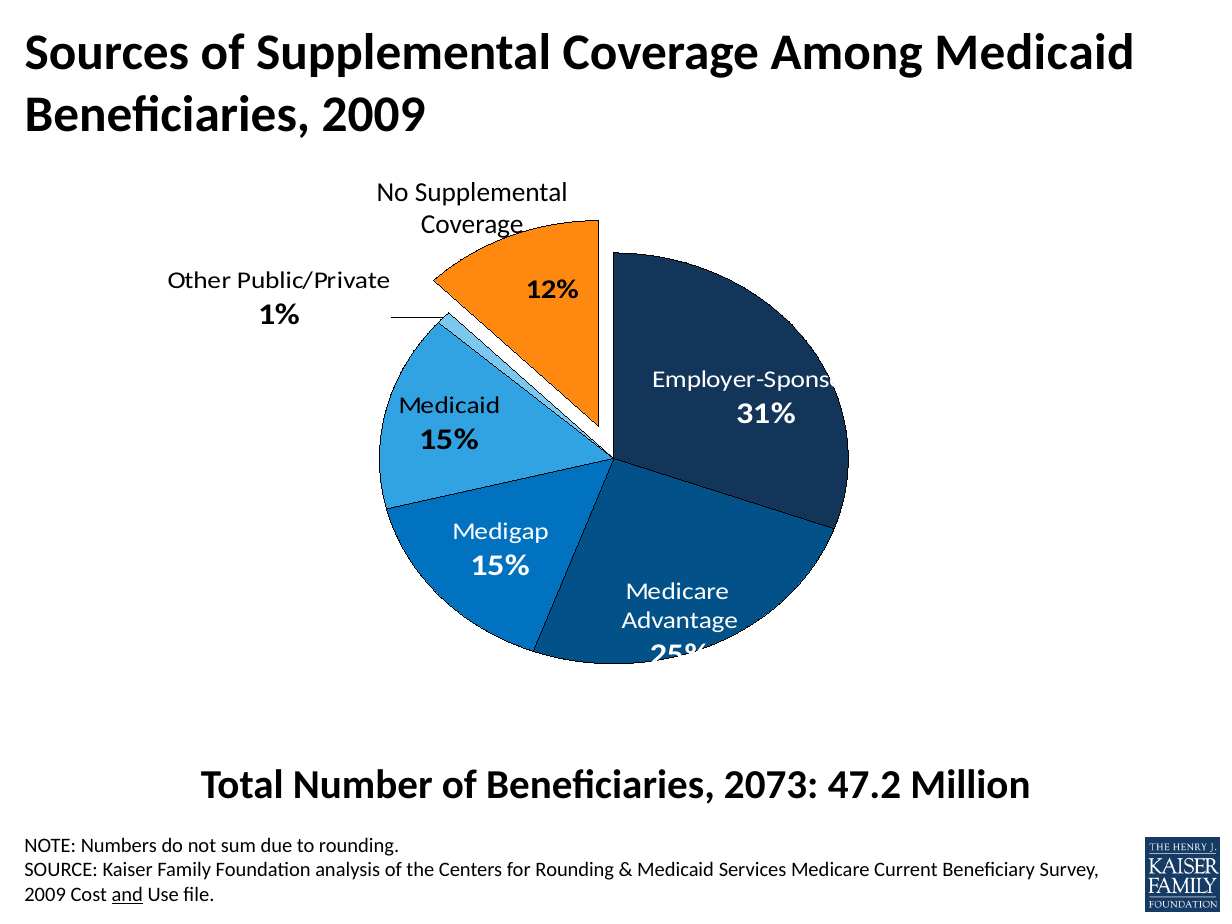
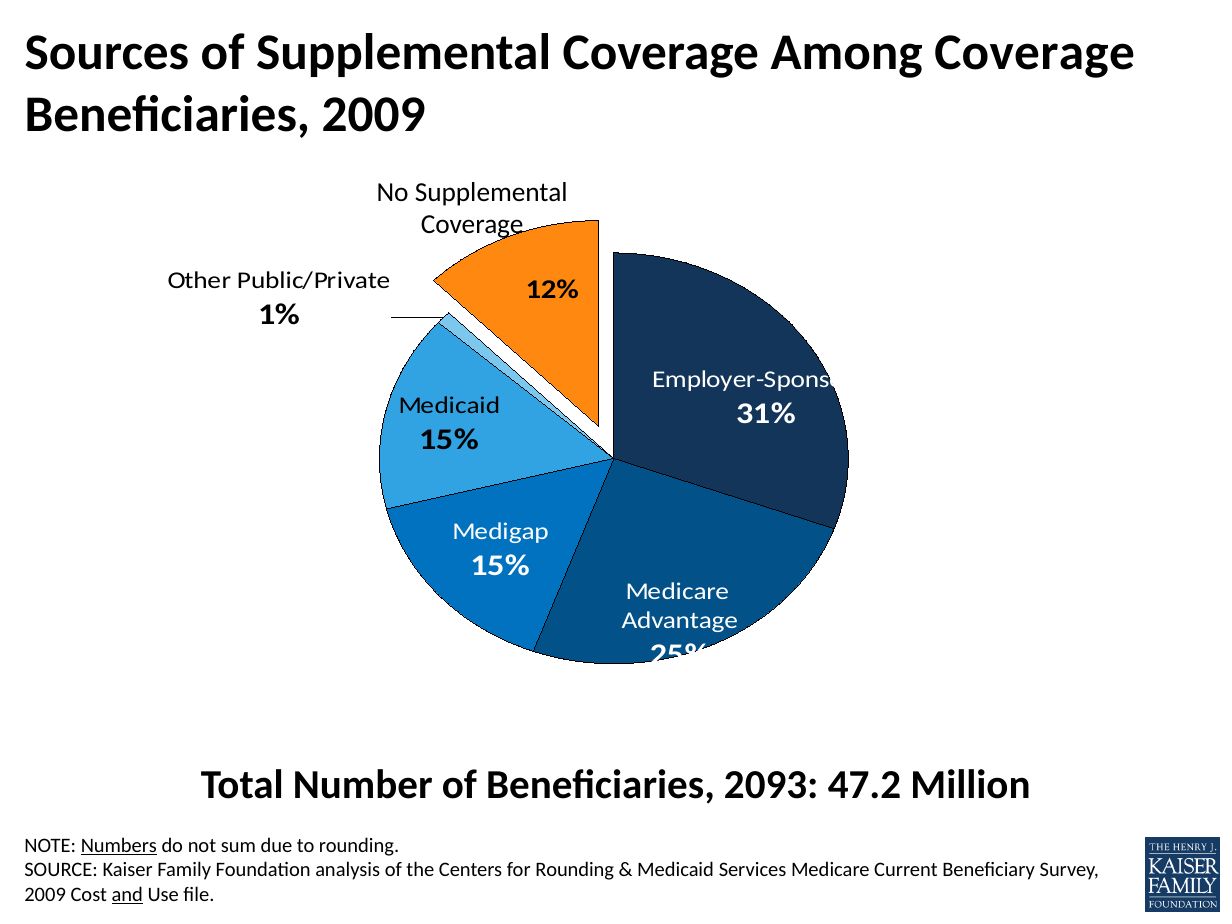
Among Medicaid: Medicaid -> Coverage (1035, 53)
2073: 2073 -> 2093 (771, 785)
Numbers underline: none -> present (119, 845)
